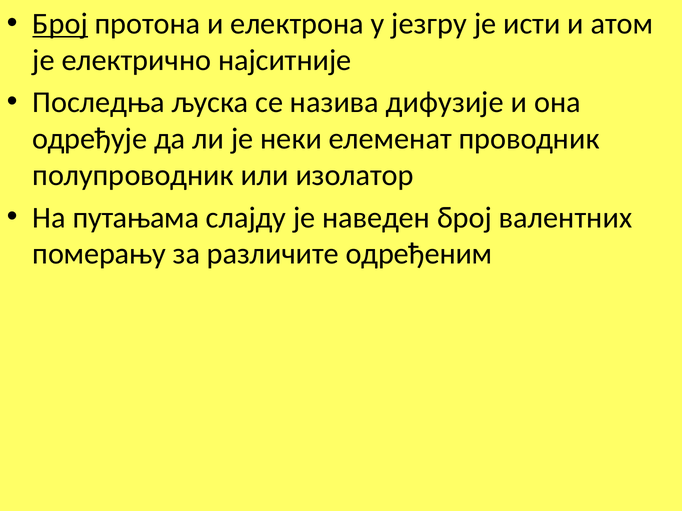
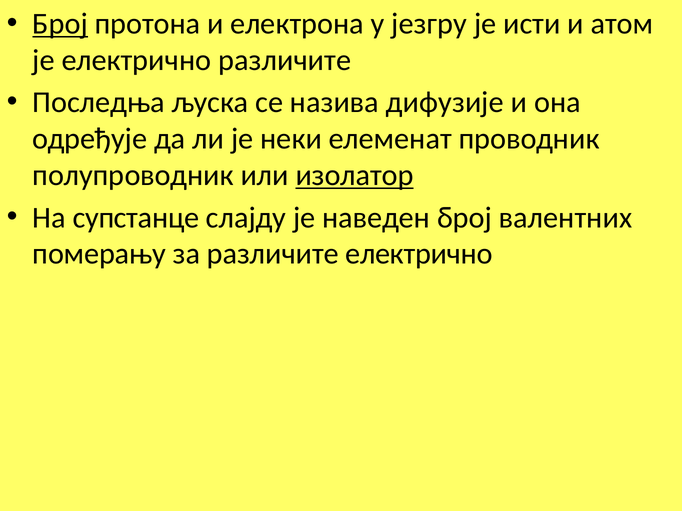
електрично најситније: најситније -> различите (285, 60)
изолатор underline: none -> present (355, 175)
путањама: путањама -> супстанце (136, 218)
различите одређеним: одређеним -> електрично (419, 254)
